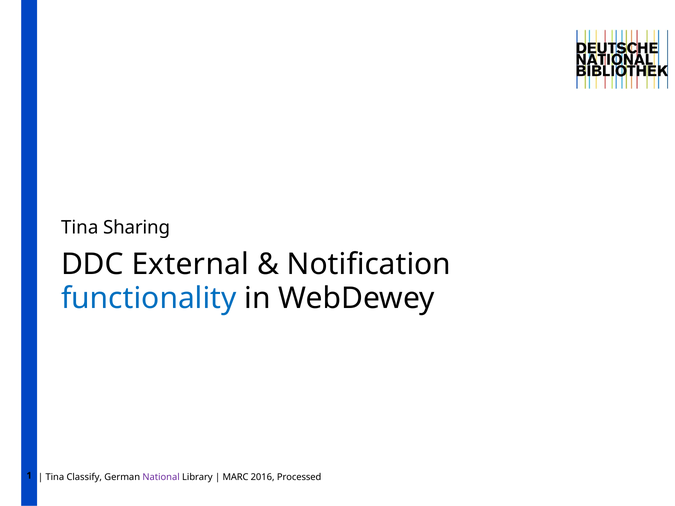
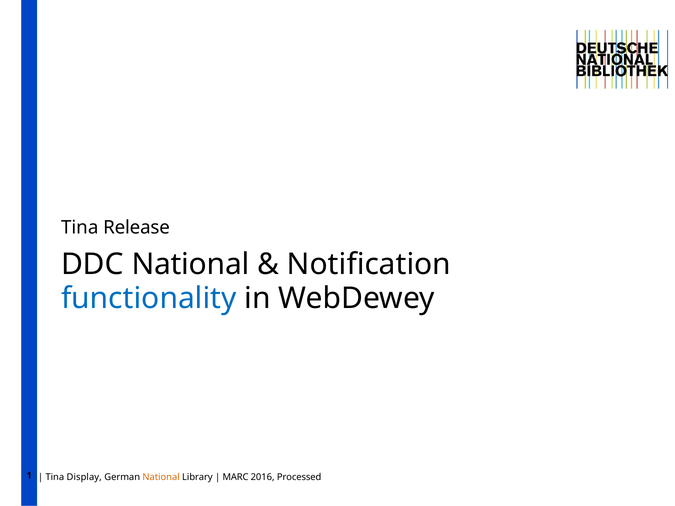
Sharing: Sharing -> Release (137, 228)
DDC External: External -> National (191, 265)
Classify: Classify -> Display (84, 478)
National colour: purple -> orange (161, 478)
